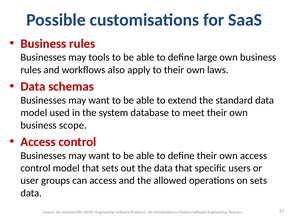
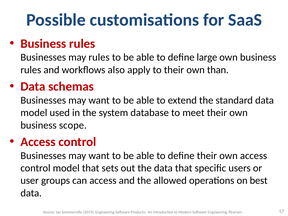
may tools: tools -> rules (99, 57)
laws: laws -> than (218, 70)
on sets: sets -> best (259, 181)
